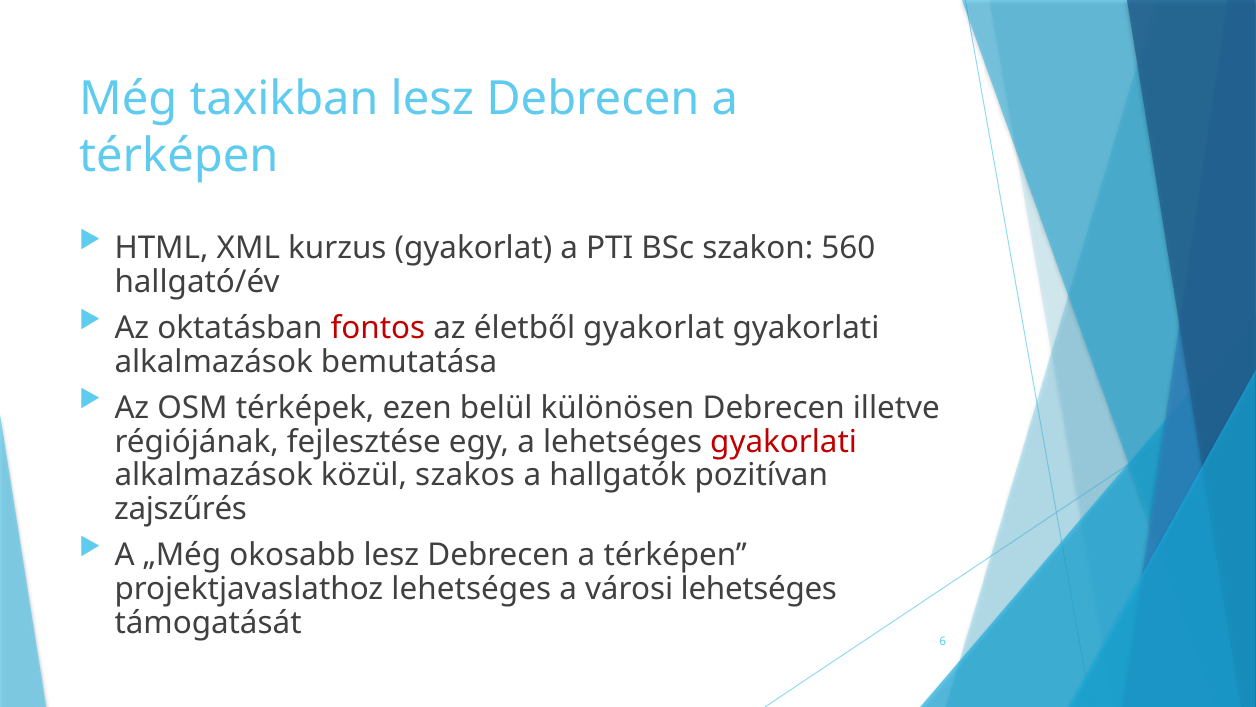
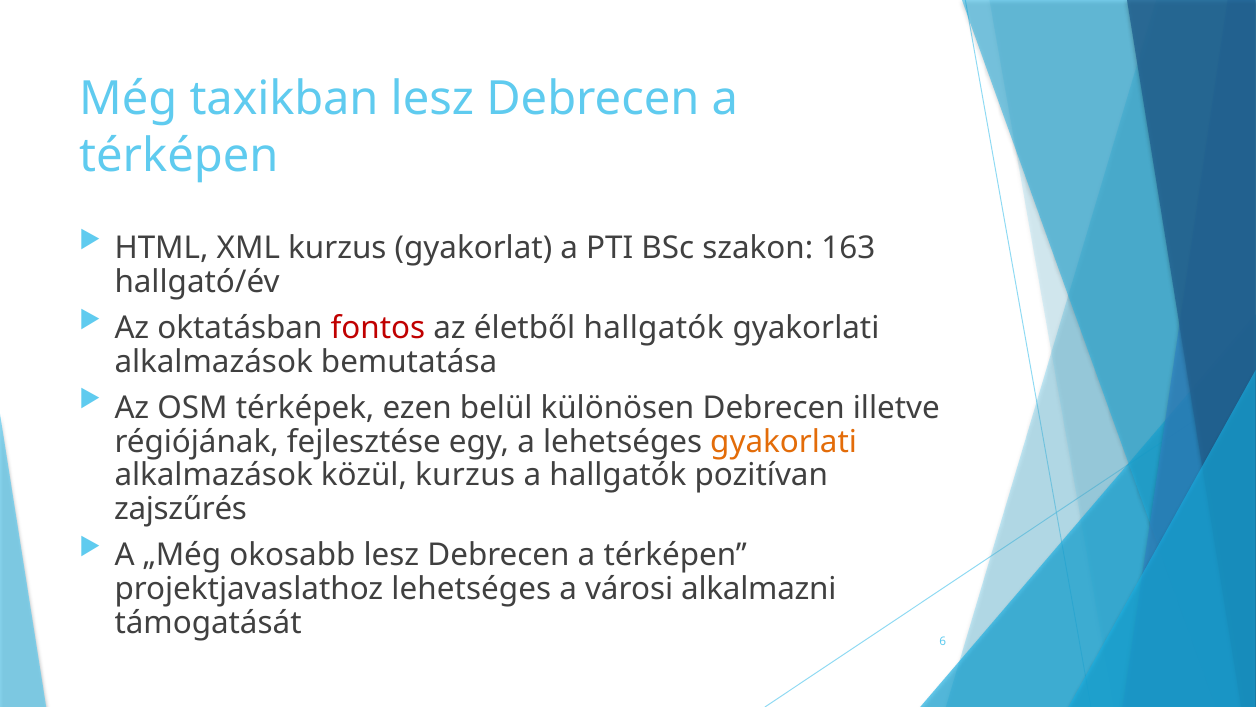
560: 560 -> 163 (848, 248)
életből gyakorlat: gyakorlat -> hallgatók (654, 328)
gyakorlati colour: red -> orange (784, 441)
közül szakos: szakos -> kurzus (465, 475)
városi lehetséges: lehetséges -> alkalmazni (759, 589)
